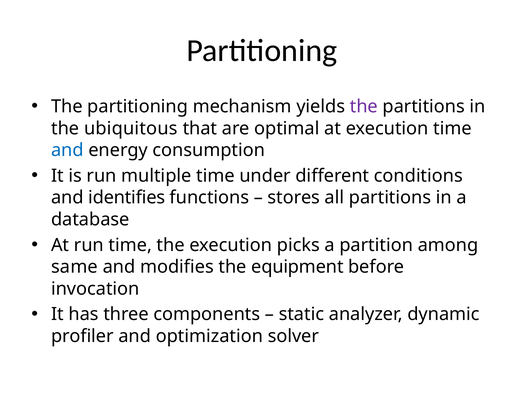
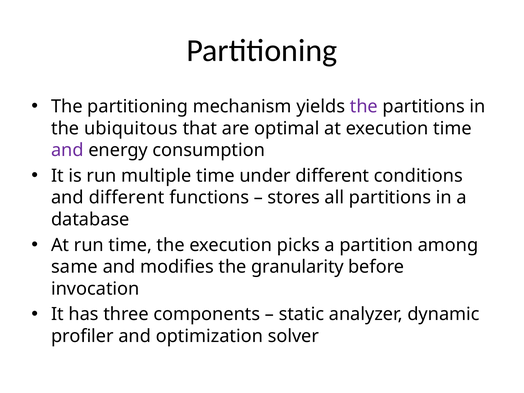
and colour: blue -> purple (67, 150)
and identifies: identifies -> different (127, 198)
equipment: equipment -> granularity (297, 267)
